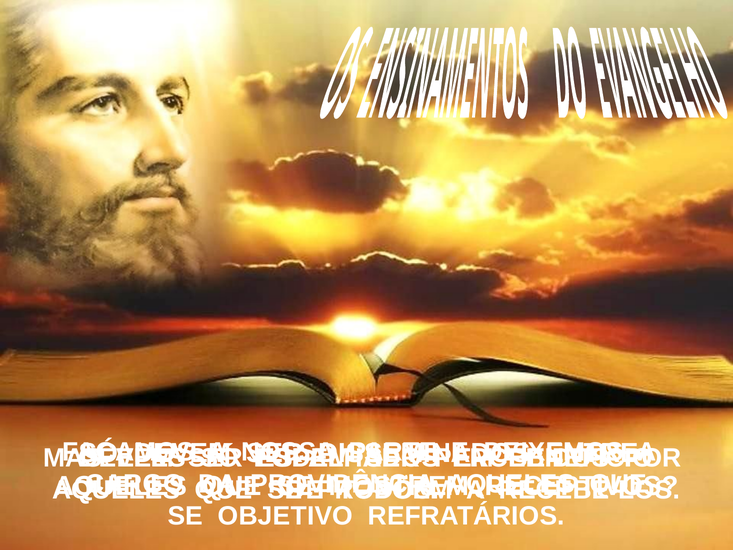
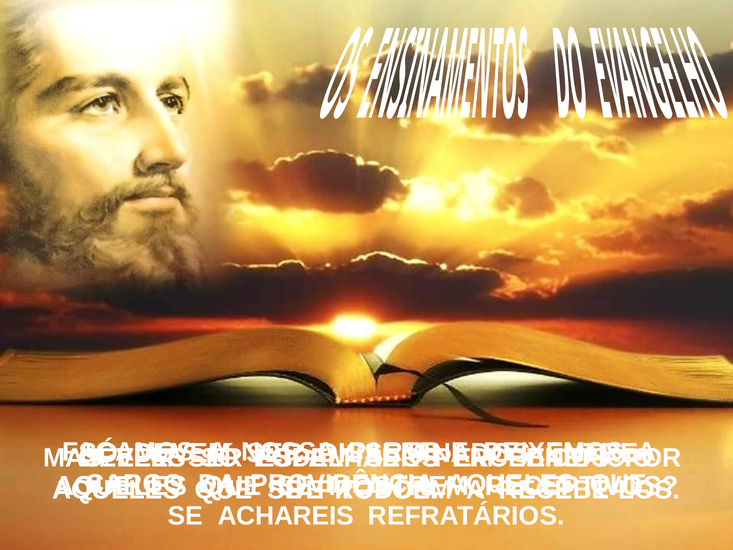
OBJETIVO: OBJETIVO -> ACHAREIS (286, 516)
